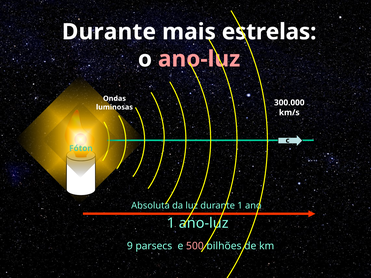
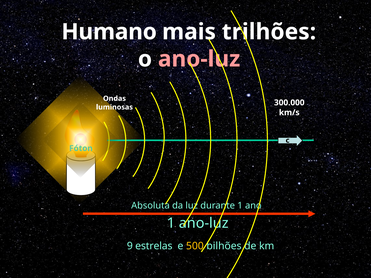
Durante: Durante -> Humano (109, 32)
estrelas: estrelas -> trilhões (269, 32)
parsecs: parsecs -> estrelas (154, 246)
500 colour: pink -> yellow (195, 246)
